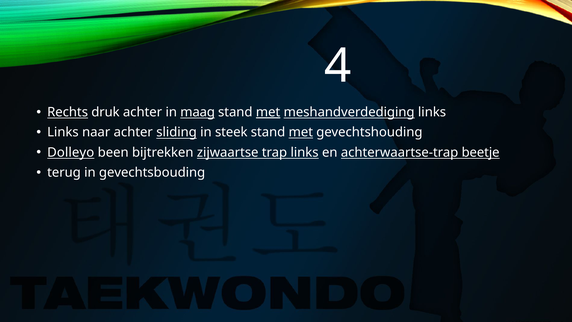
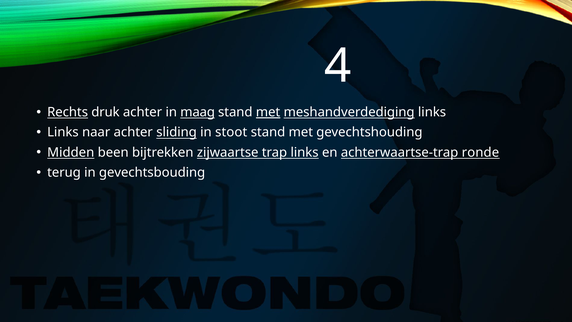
steek: steek -> stoot (231, 132)
met underline: present -> none (301, 132)
Dolleyo: Dolleyo -> Midden (71, 152)
beetje: beetje -> ronde (480, 152)
